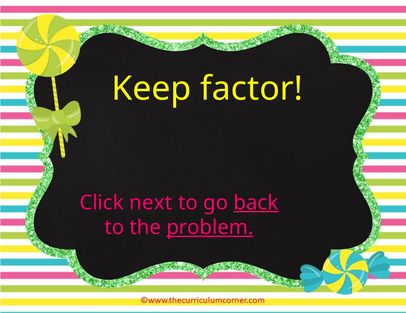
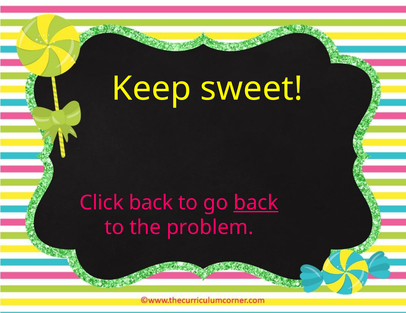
factor: factor -> sweet (252, 89)
Click next: next -> back (151, 203)
problem underline: present -> none (210, 228)
